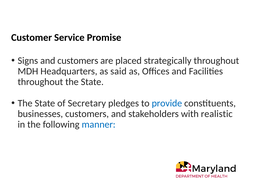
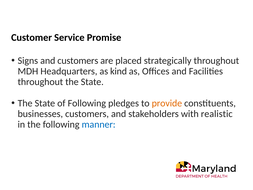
said: said -> kind (119, 71)
of Secretary: Secretary -> Following (87, 103)
provide colour: blue -> orange (167, 103)
